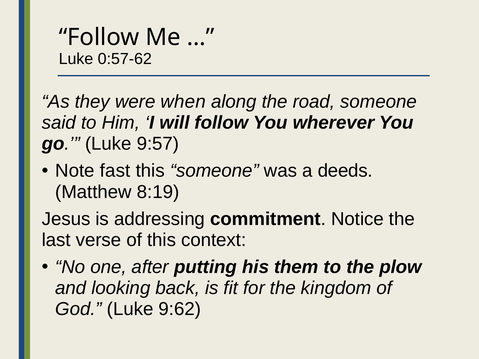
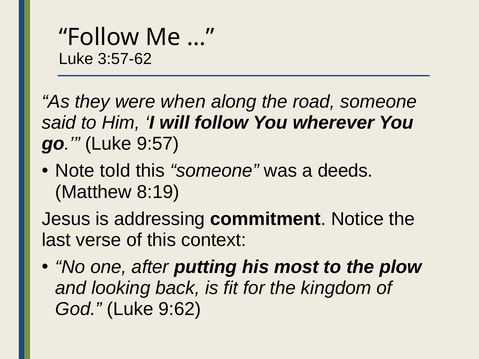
0:57-62: 0:57-62 -> 3:57-62 (125, 59)
fast: fast -> told (115, 171)
them: them -> most (296, 267)
